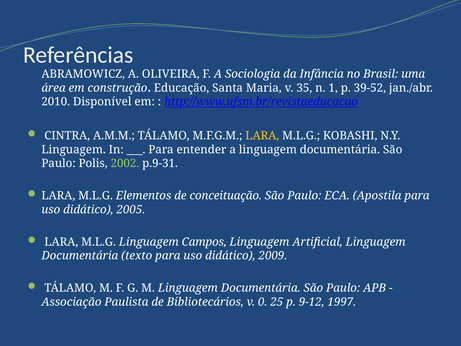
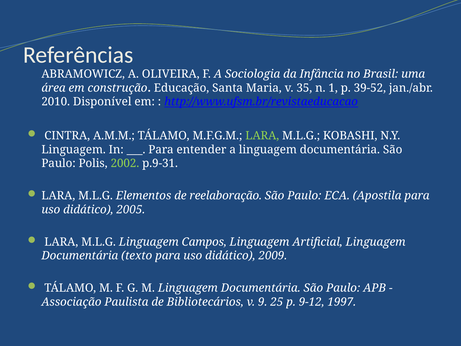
LARA colour: yellow -> light green (262, 136)
conceituação: conceituação -> reelaboração (226, 196)
0: 0 -> 9 (263, 302)
